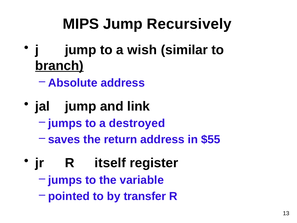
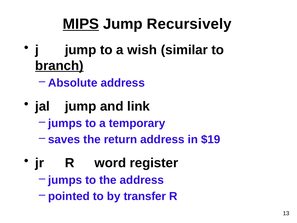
MIPS underline: none -> present (81, 24)
destroyed: destroyed -> temporary (137, 123)
$55: $55 -> $19 (211, 139)
itself: itself -> word (110, 163)
the variable: variable -> address (142, 180)
